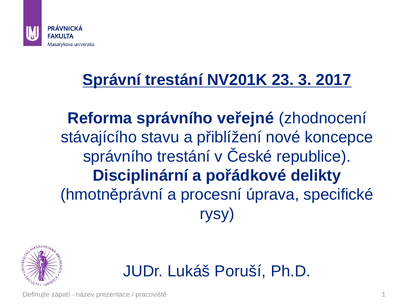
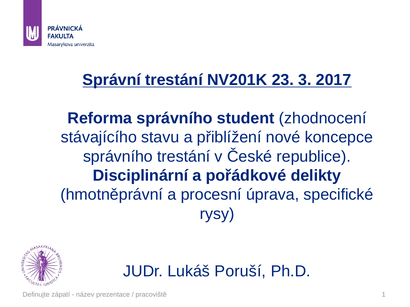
veřejné: veřejné -> student (246, 118)
